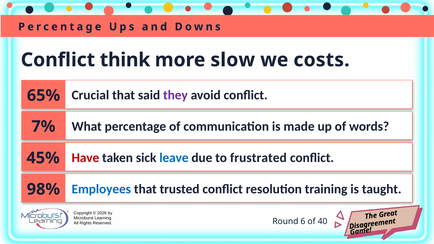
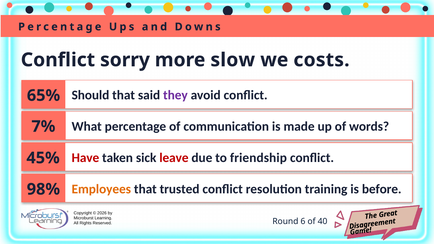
think: think -> sorry (125, 60)
Crucial: Crucial -> Should (90, 95)
leave colour: blue -> red (174, 158)
frustrated: frustrated -> friendship (258, 158)
Employees colour: blue -> orange (101, 189)
taught: taught -> before (382, 189)
